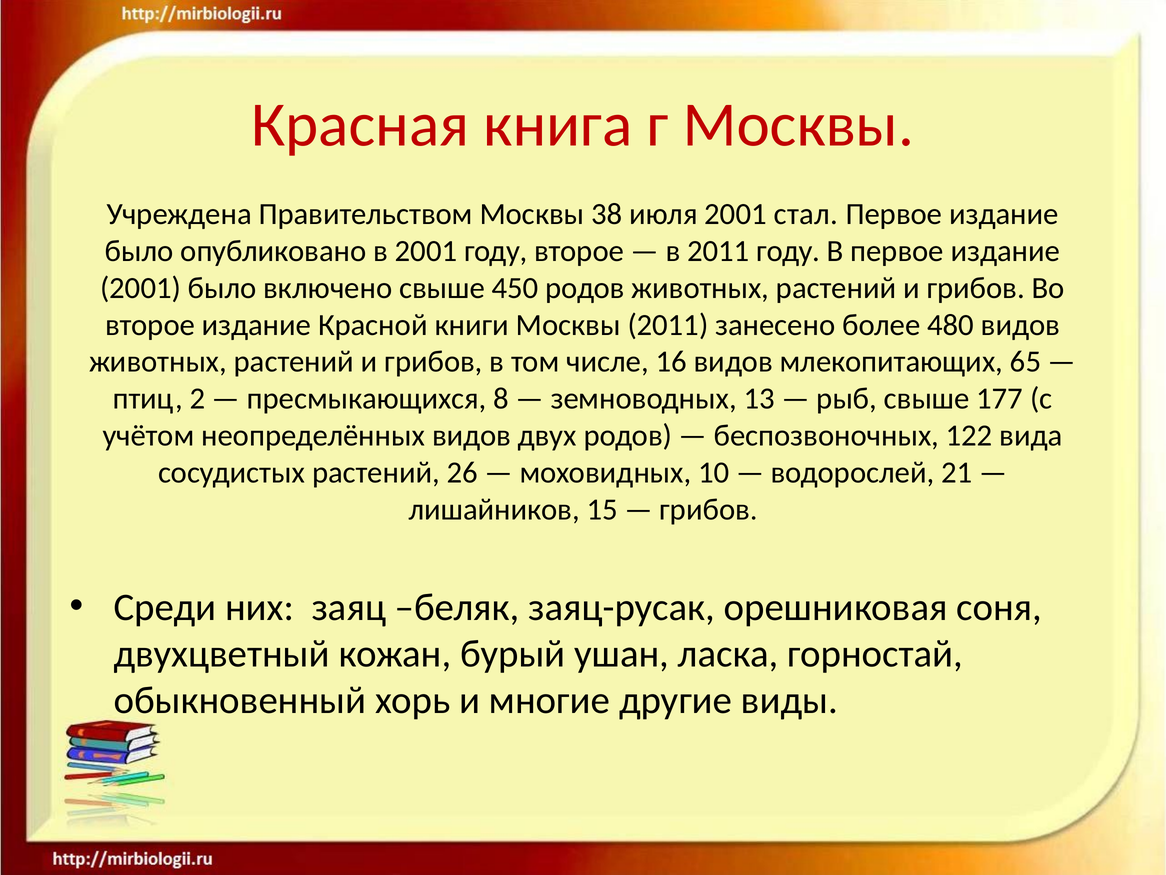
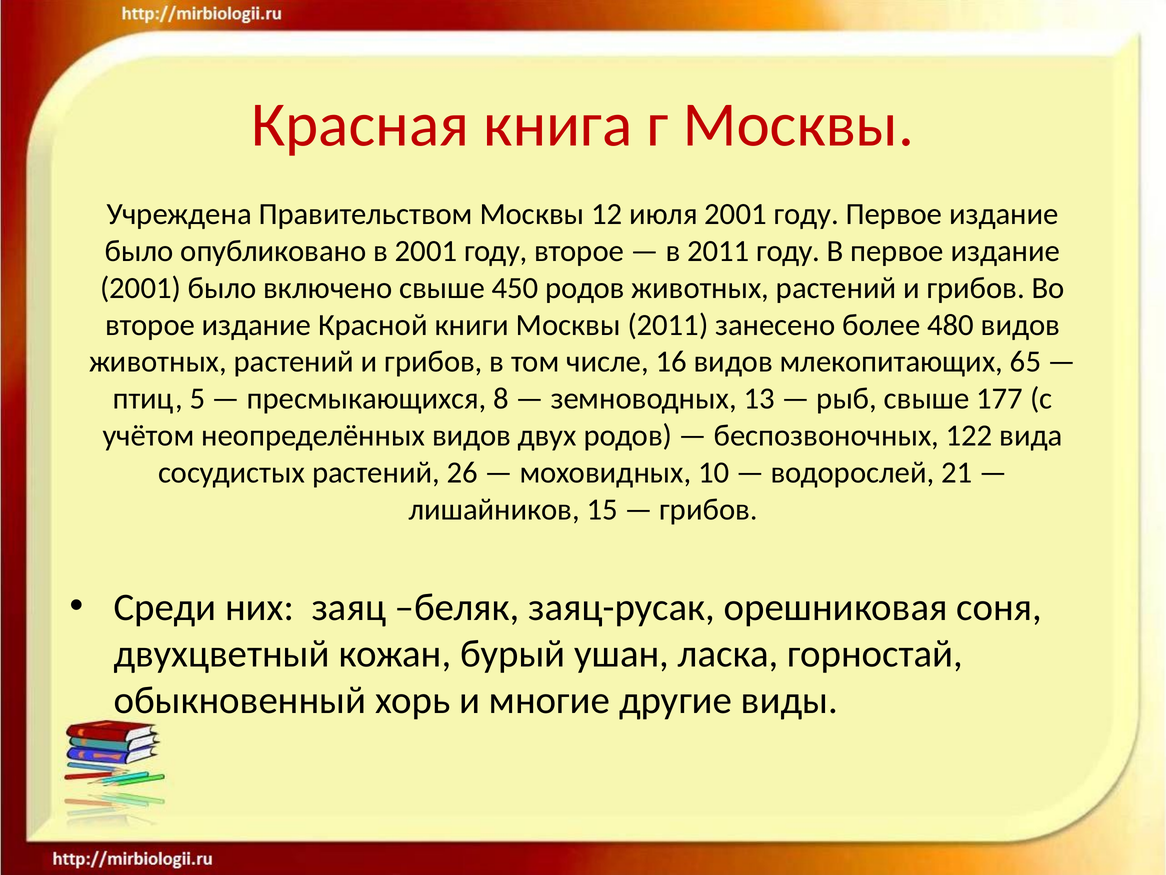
38: 38 -> 12 (607, 214)
июля 2001 стал: стал -> году (806, 214)
2: 2 -> 5 (197, 399)
